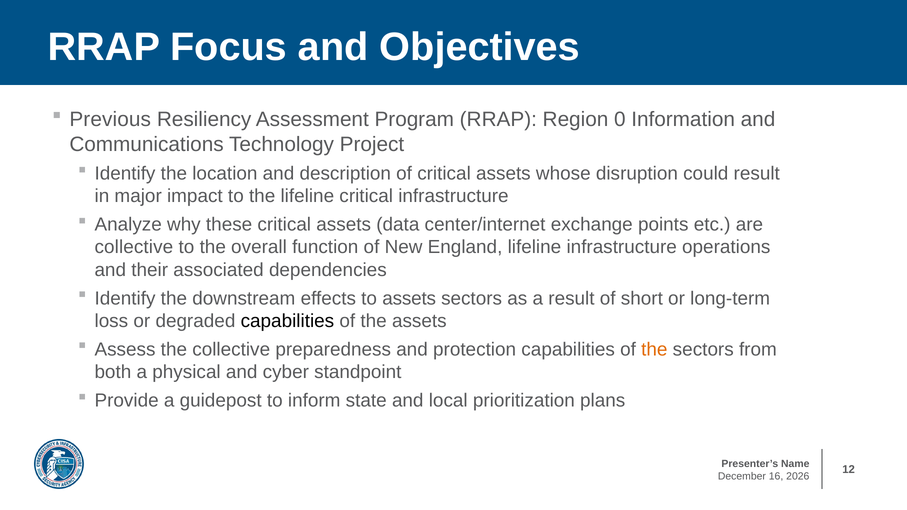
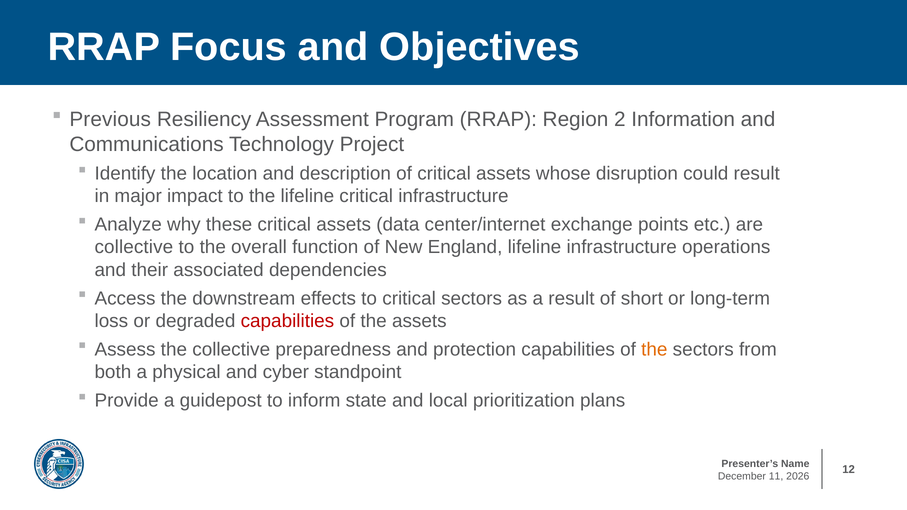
0: 0 -> 2 (620, 119)
Identify: Identify -> Access (125, 298)
to assets: assets -> critical (409, 298)
capabilities colour: black -> red (287, 321)
16: 16 -> 11 (776, 476)
